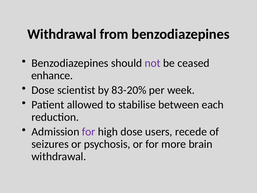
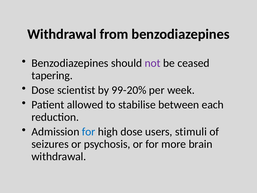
enhance: enhance -> tapering (52, 75)
83-20%: 83-20% -> 99-20% (129, 90)
for colour: purple -> blue (89, 132)
recede: recede -> stimuli (191, 132)
